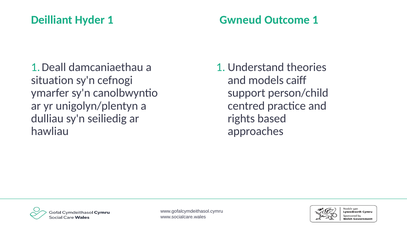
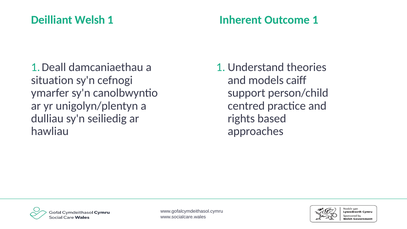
Hyder: Hyder -> Welsh (90, 20)
Gwneud: Gwneud -> Inherent (241, 20)
